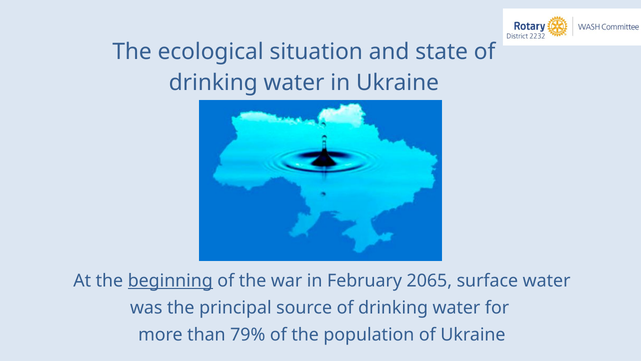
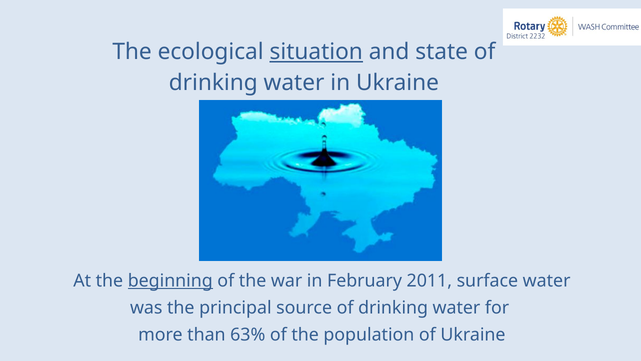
situation underline: none -> present (316, 52)
2065: 2065 -> 2011 (429, 281)
79%: 79% -> 63% (248, 334)
